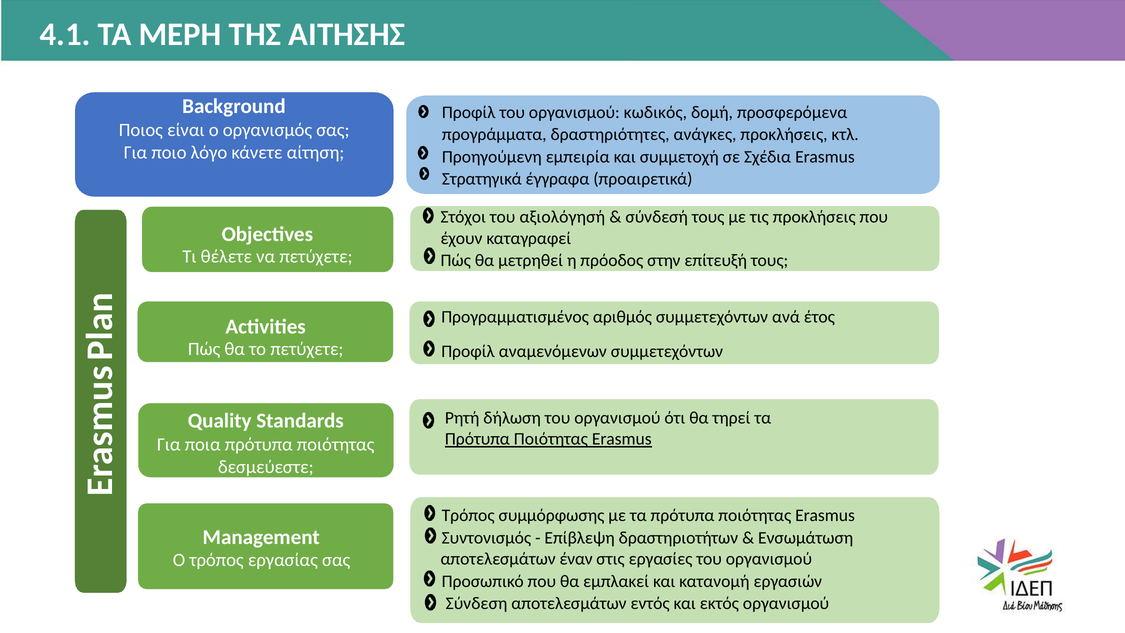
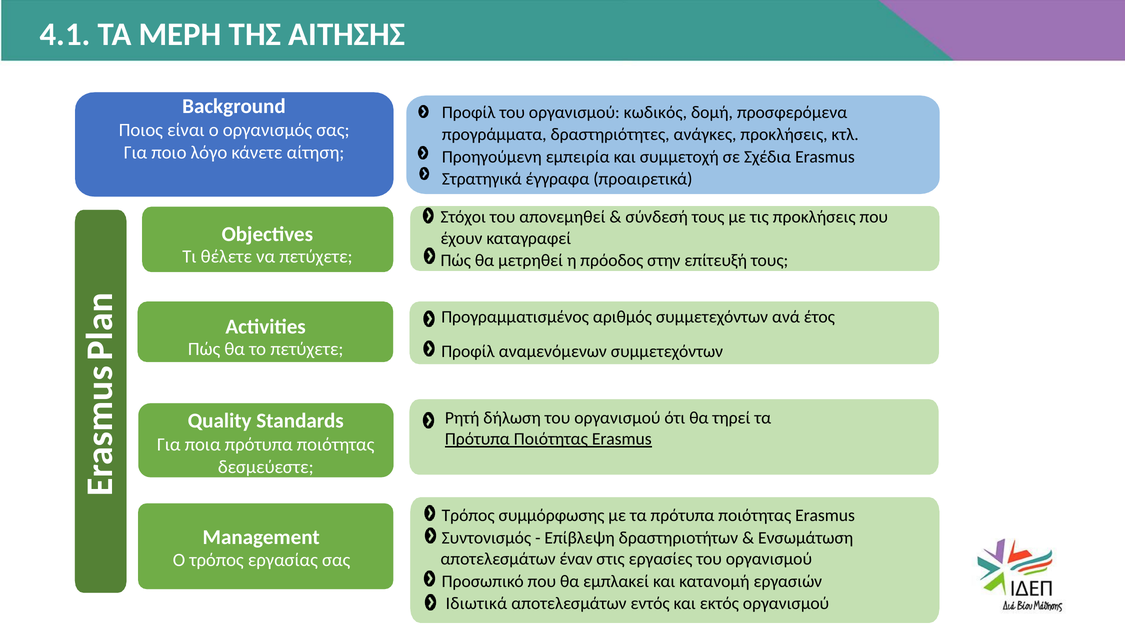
αξιολόγησή: αξιολόγησή -> απονεμηθεί (562, 217)
Σύνδεση: Σύνδεση -> Ιδιωτικά (476, 603)
